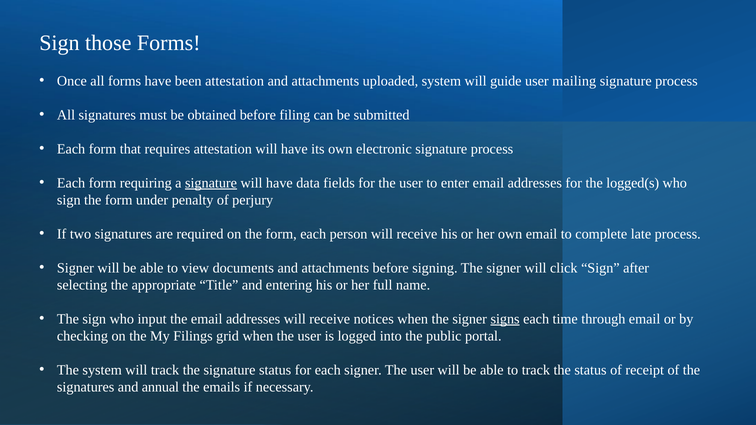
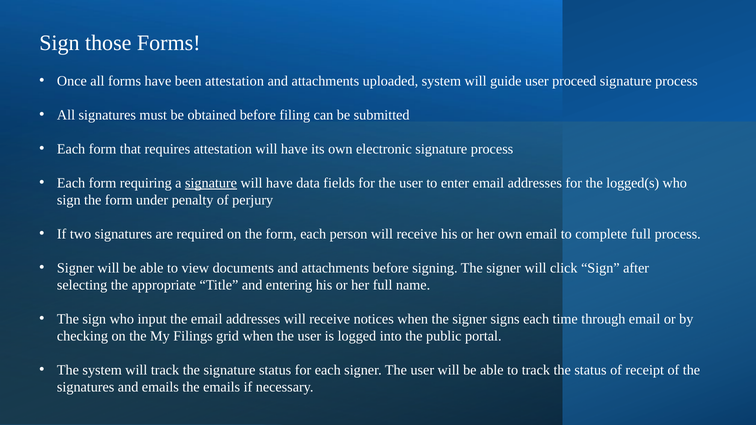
mailing: mailing -> proceed (574, 81)
complete late: late -> full (641, 234)
signs underline: present -> none (505, 319)
and annual: annual -> emails (160, 387)
